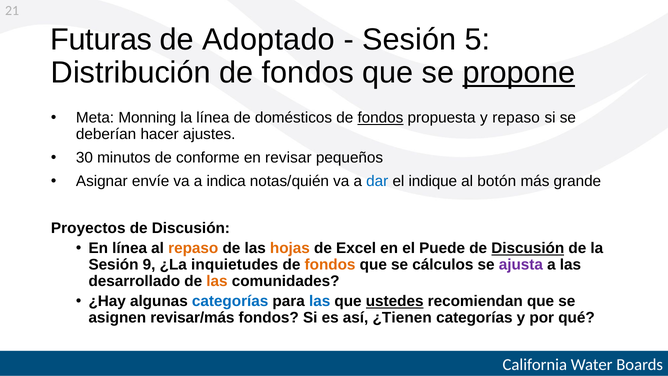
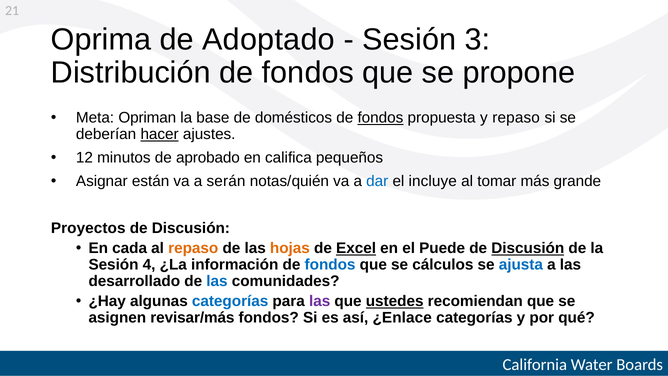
Futuras: Futuras -> Oprima (101, 40)
5: 5 -> 3 (477, 40)
propone underline: present -> none (519, 73)
Monning: Monning -> Opriman (147, 118)
la línea: línea -> base (213, 118)
hacer underline: none -> present (160, 134)
30: 30 -> 12 (84, 158)
conforme: conforme -> aprobado (208, 158)
revisar: revisar -> califica (288, 158)
envíe: envíe -> están (151, 181)
indica: indica -> serán (226, 181)
indique: indique -> incluye (433, 181)
botón: botón -> tomar (497, 181)
En línea: línea -> cada (130, 248)
Excel underline: none -> present (356, 248)
9: 9 -> 4 (149, 265)
inquietudes: inquietudes -> información (235, 265)
fondos colour: orange -> blue (330, 265)
ajusta colour: purple -> blue (521, 265)
las colour: orange -> blue (217, 281)
las colour: blue -> purple (320, 301)
¿Tienen: ¿Tienen -> ¿Enlace (402, 318)
